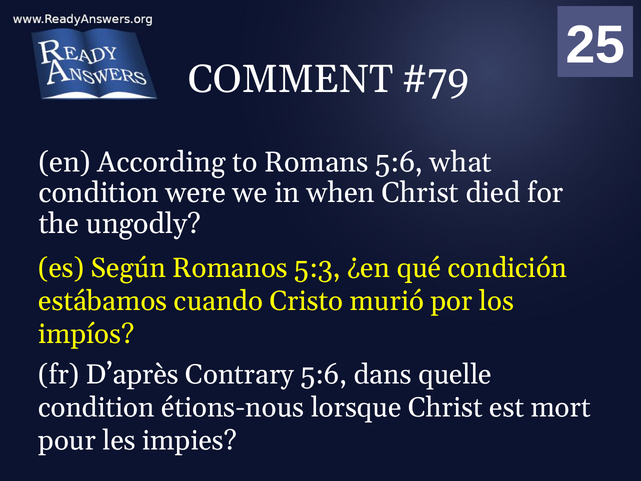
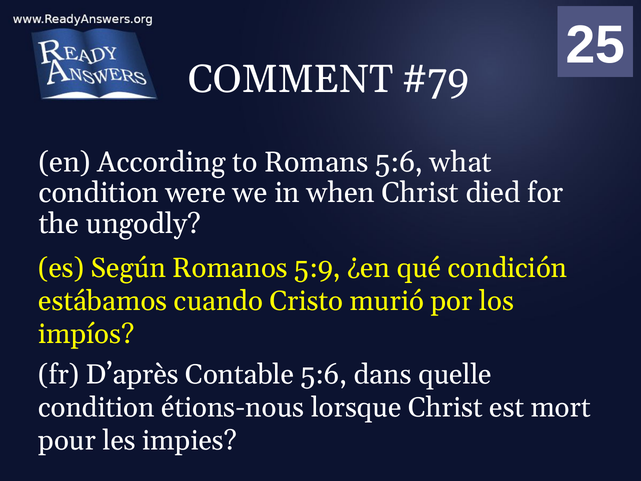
5:3: 5:3 -> 5:9 (318, 268)
Contrary: Contrary -> Contable (240, 374)
